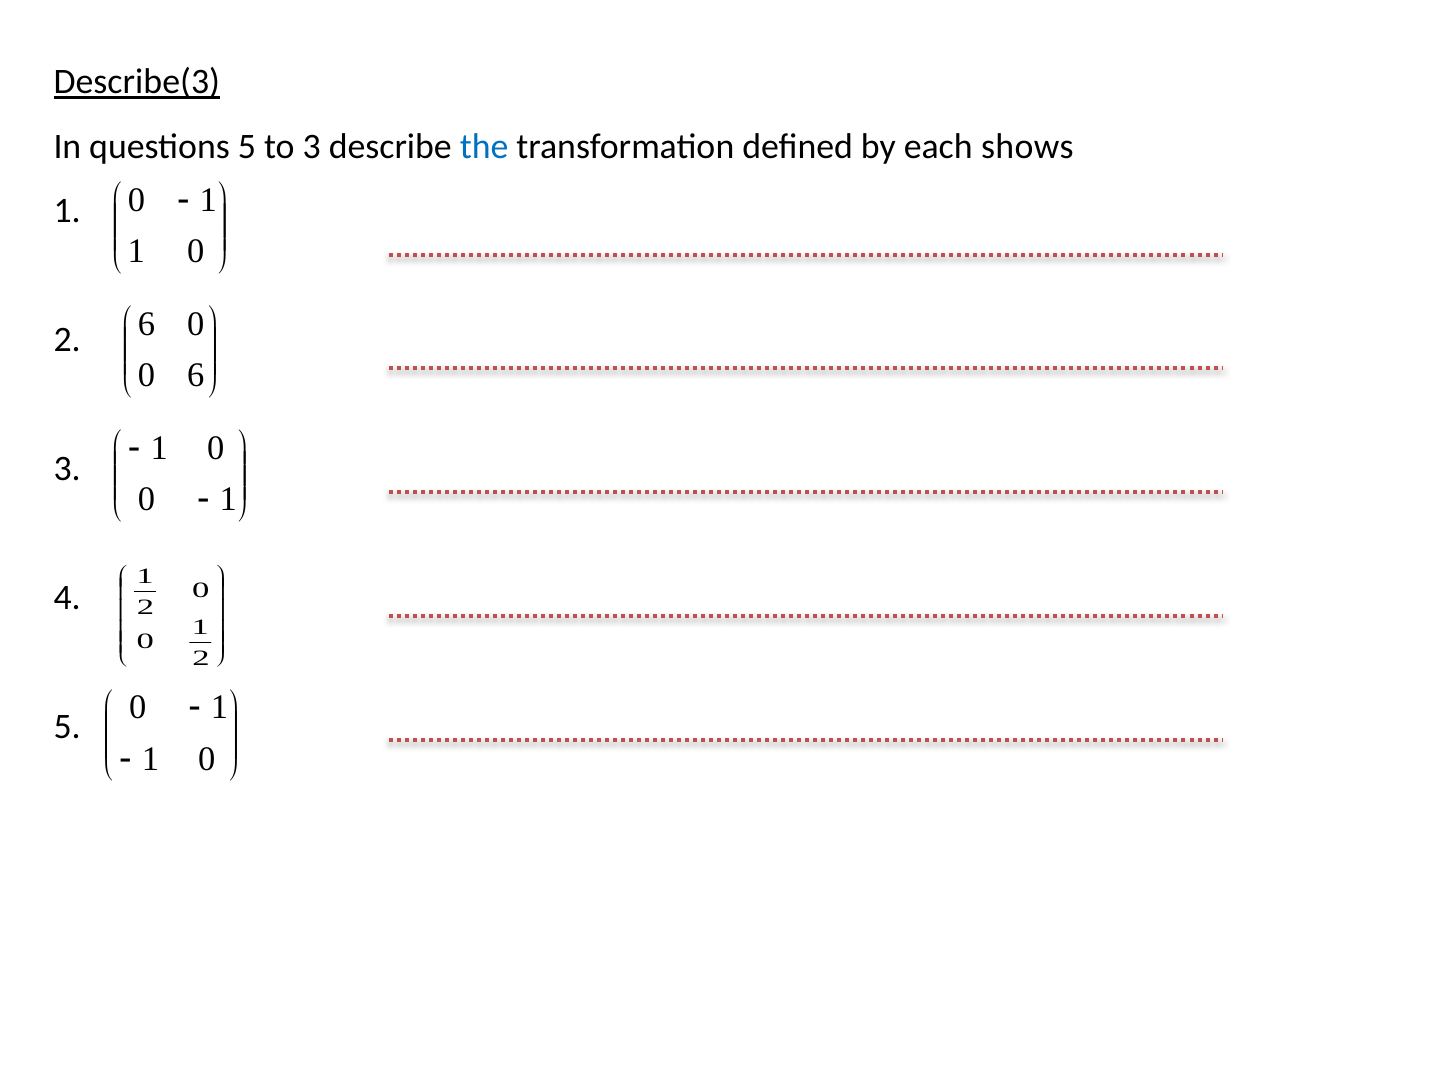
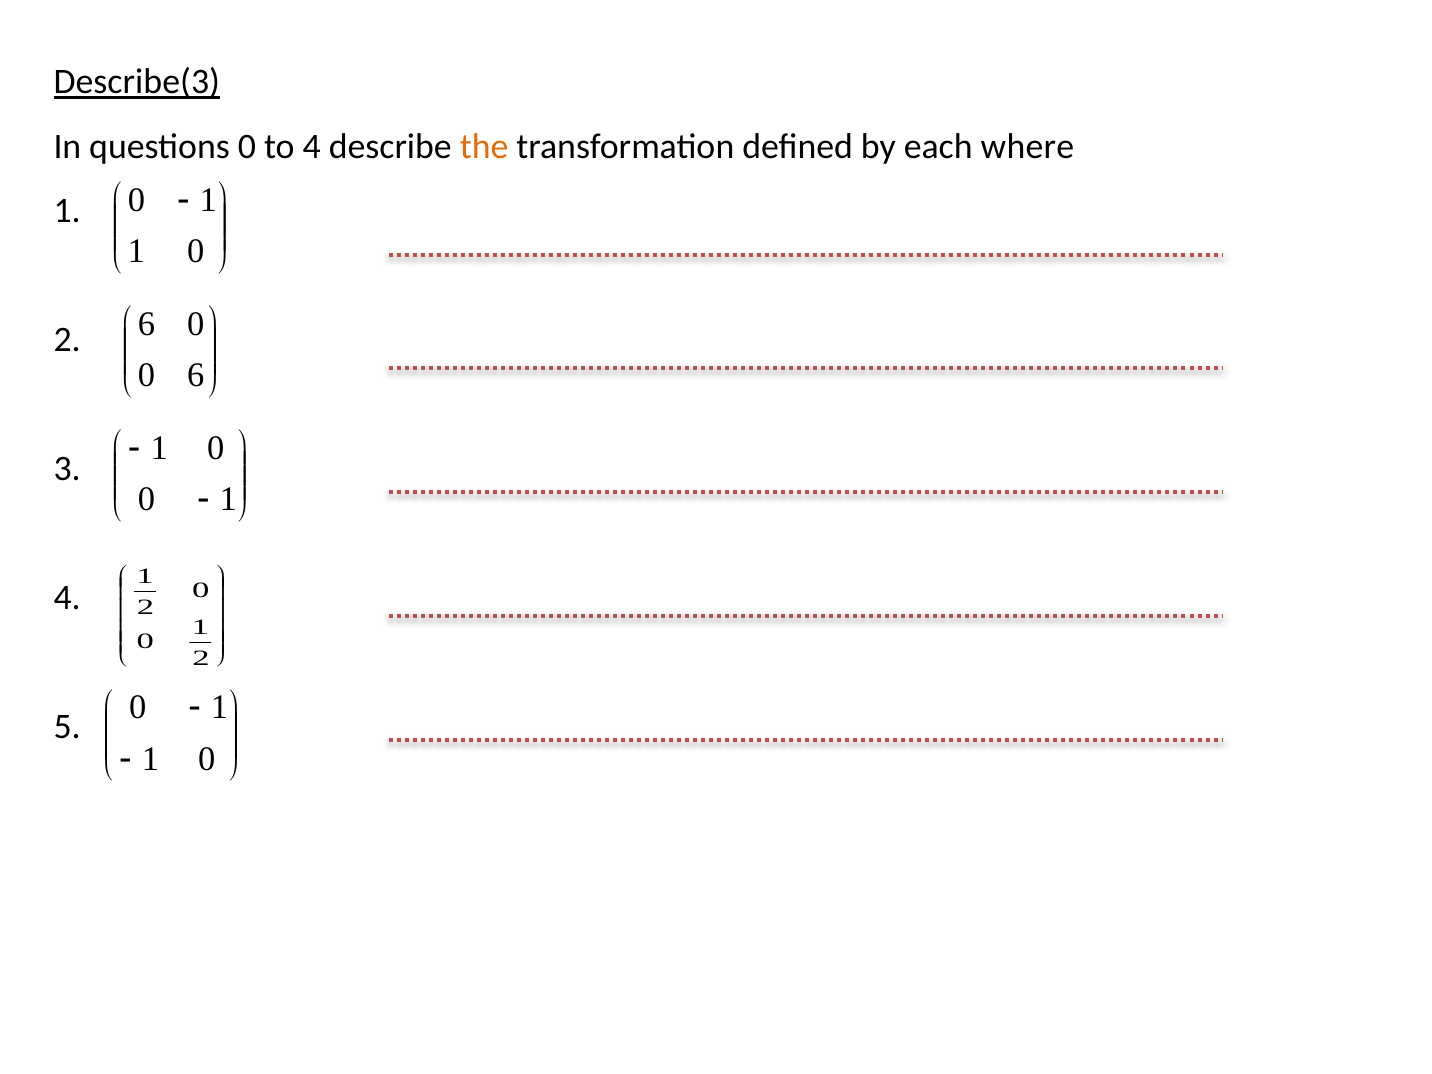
questions 5: 5 -> 0 (247, 146)
to 3: 3 -> 4 (312, 146)
the colour: blue -> orange (484, 146)
shows: shows -> where (1027, 146)
